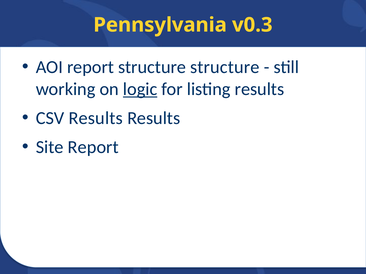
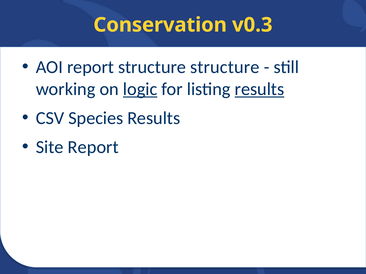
Pennsylvania: Pennsylvania -> Conservation (160, 25)
results underline: none -> present (259, 89)
CSV Results: Results -> Species (96, 118)
